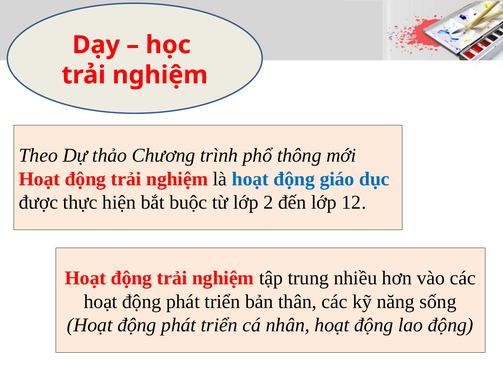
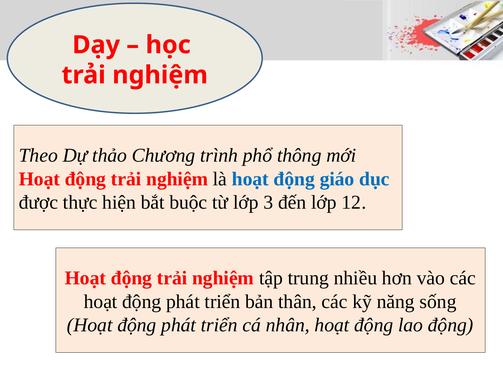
2: 2 -> 3 (268, 202)
